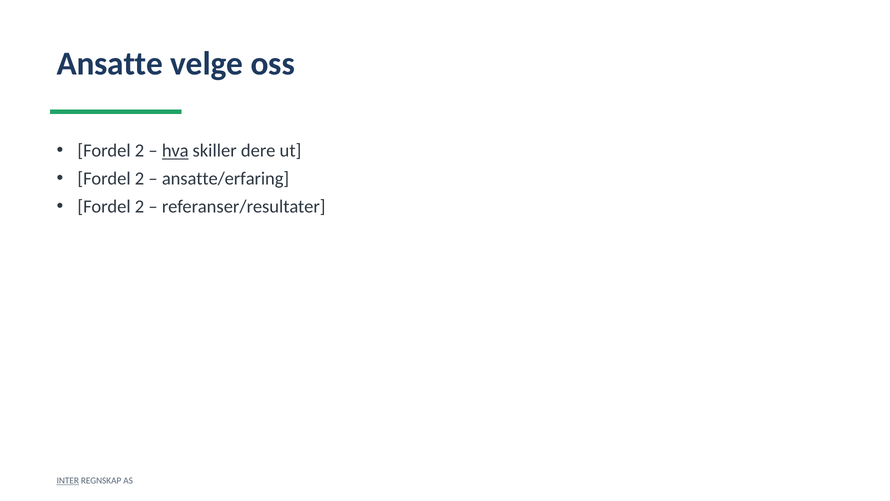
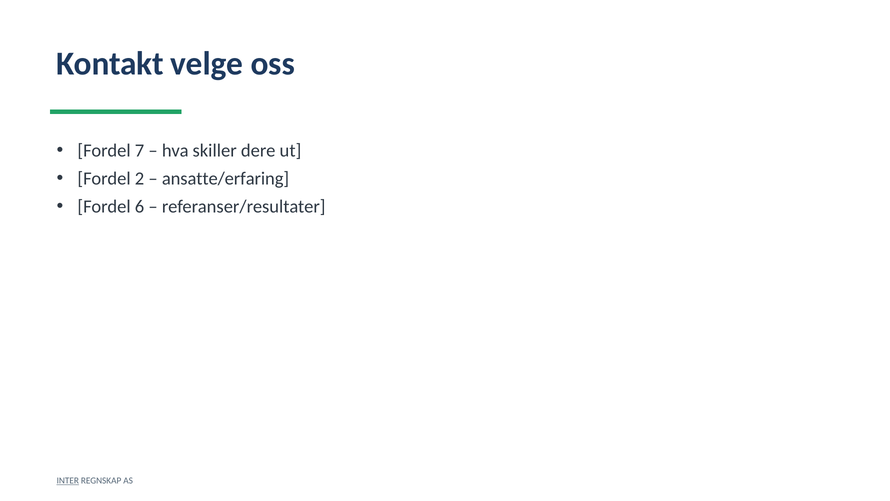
Ansatte: Ansatte -> Kontakt (110, 64)
2: 2 -> 7 (140, 151)
hva underline: present -> none (175, 151)
2: 2 -> 6 (140, 206)
